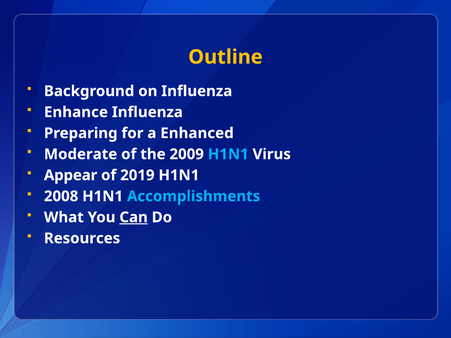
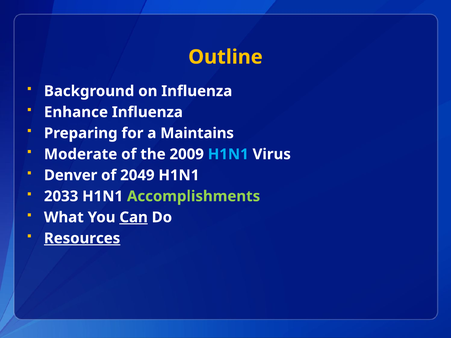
Enhanced: Enhanced -> Maintains (197, 133)
Appear: Appear -> Denver (71, 175)
2019: 2019 -> 2049 (137, 175)
2008: 2008 -> 2033 (61, 196)
Accomplishments colour: light blue -> light green (194, 196)
Resources underline: none -> present (82, 239)
